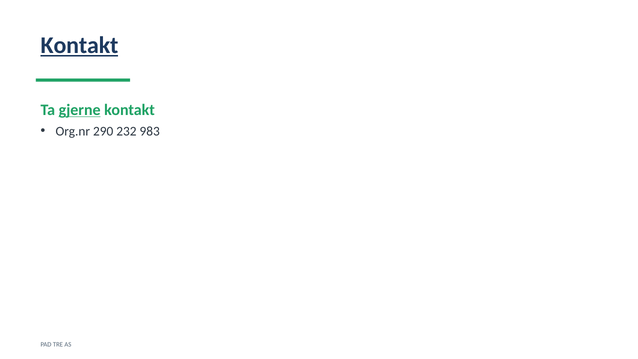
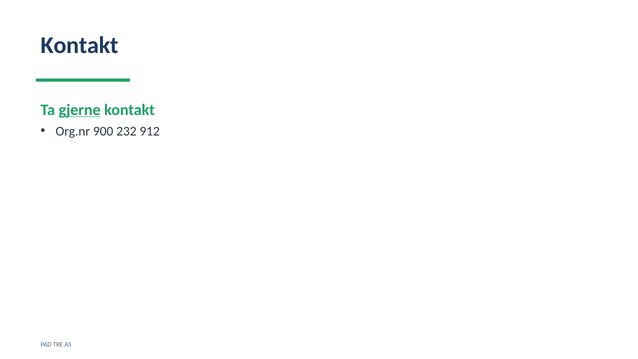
Kontakt underline: present -> none (79, 46)
290: 290 -> 900 (103, 131)
983: 983 -> 912 (150, 131)
